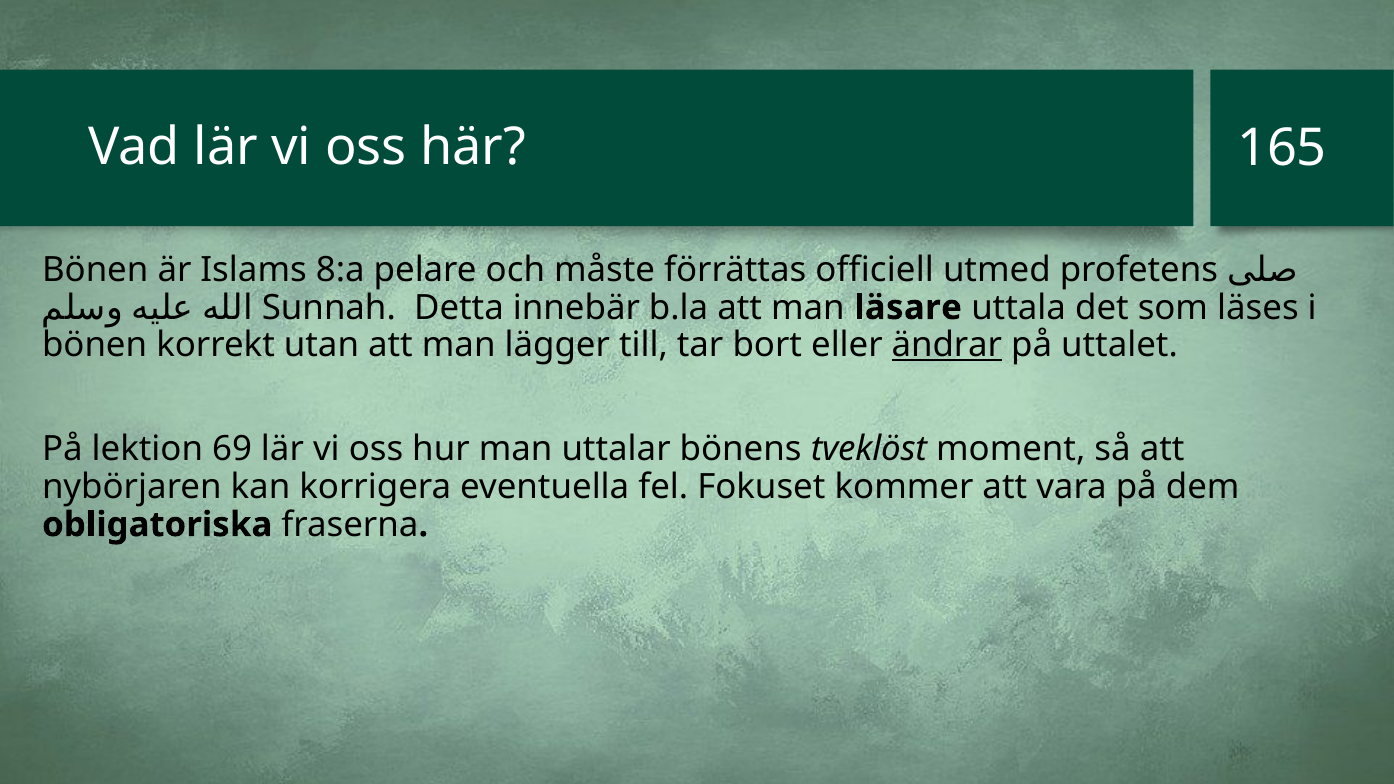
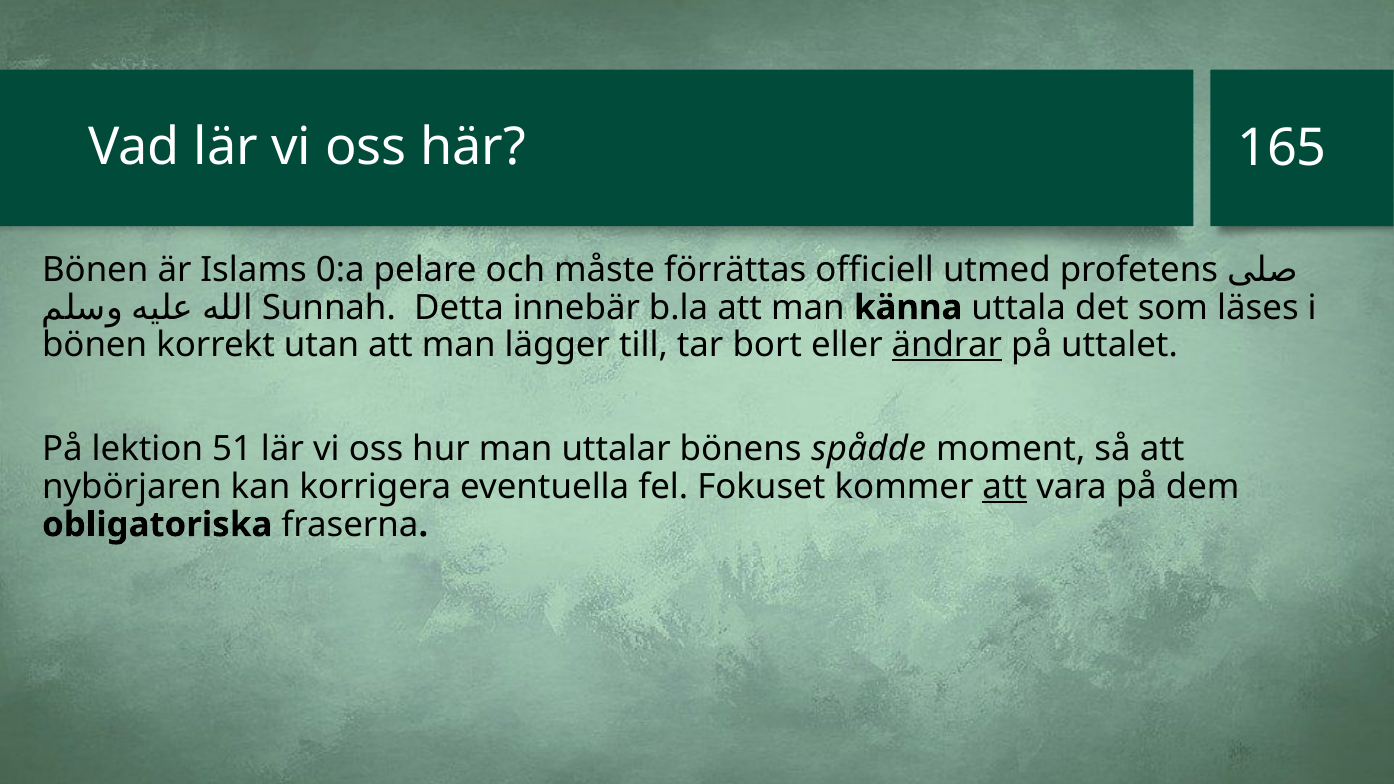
8:a: 8:a -> 0:a (340, 270)
läsare: läsare -> känna (908, 308)
69: 69 -> 51 (232, 450)
tveklöst: tveklöst -> spådde (869, 450)
att underline: none -> present (1005, 487)
